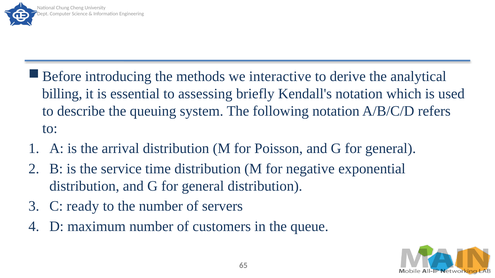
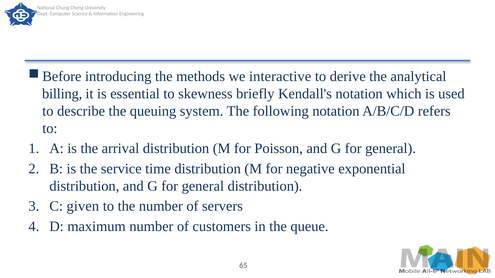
assessing: assessing -> skewness (205, 94)
ready: ready -> given (83, 207)
